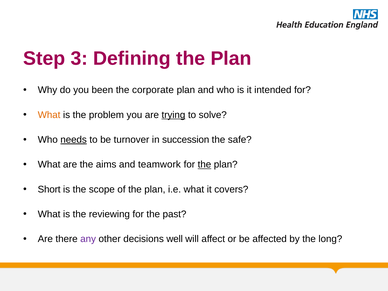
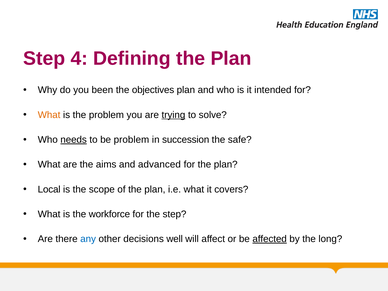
3: 3 -> 4 (79, 58)
corporate: corporate -> objectives (153, 90)
be turnover: turnover -> problem (131, 140)
teamwork: teamwork -> advanced (159, 165)
the underline: present -> none (204, 165)
Short: Short -> Local (49, 189)
reviewing: reviewing -> workforce (109, 214)
the past: past -> step (175, 214)
any colour: purple -> blue (88, 239)
affected underline: none -> present (270, 239)
